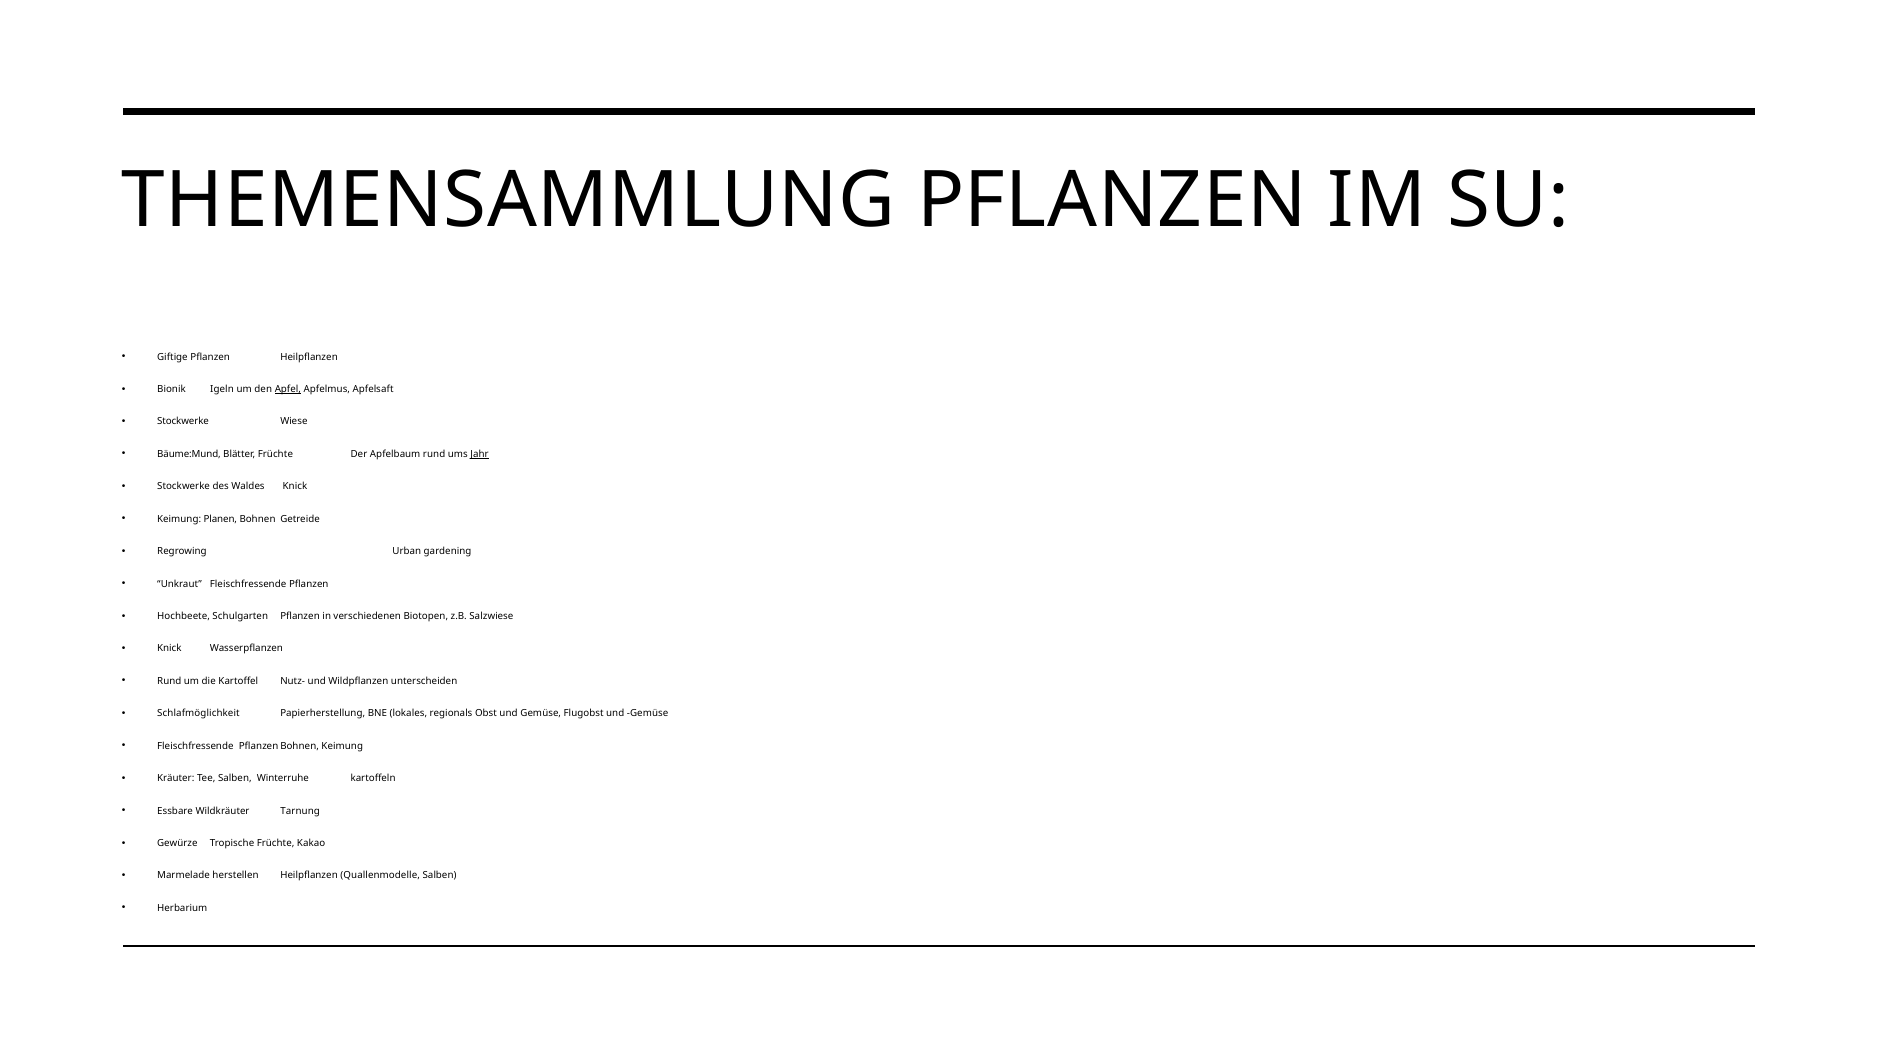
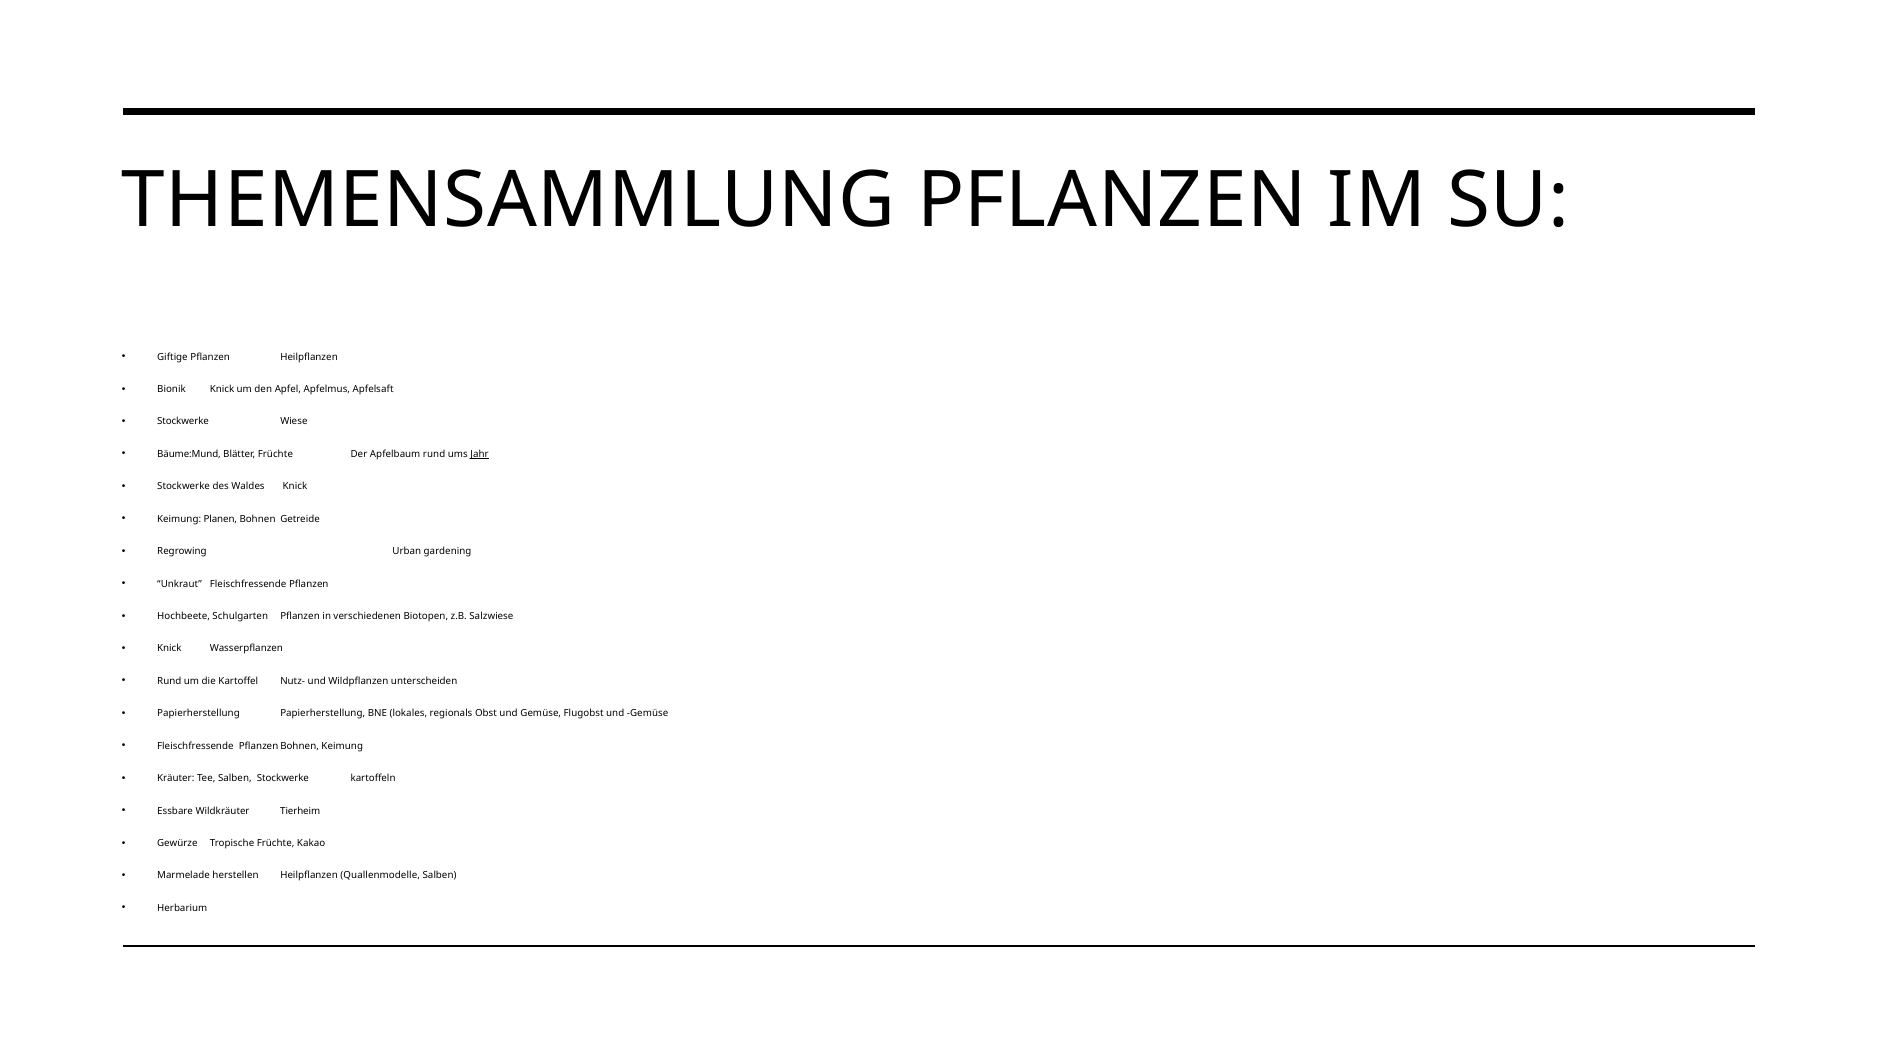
Bionik Igeln: Igeln -> Knick (222, 389)
Apfel underline: present -> none (288, 389)
Schlafmöglichkeit: Schlafmöglichkeit -> Papierherstellung (198, 714)
Salben Winterruhe: Winterruhe -> Stockwerke (283, 779)
Tarnung: Tarnung -> Tierheim (300, 811)
